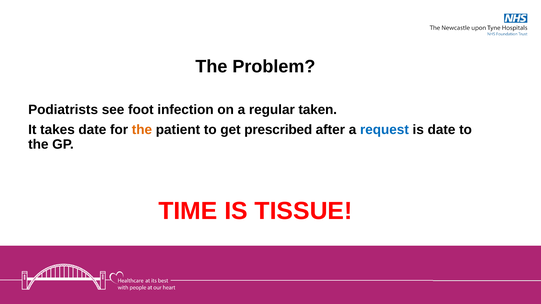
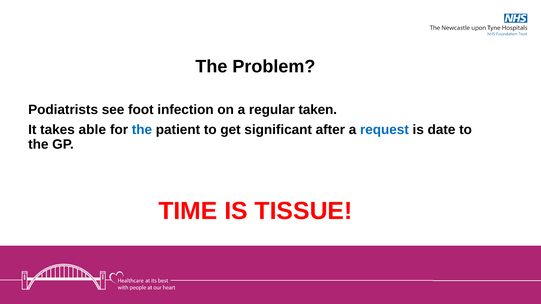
takes date: date -> able (92, 130)
the colour: orange -> blue (142, 130)
prescribed: prescribed -> significant (278, 130)
